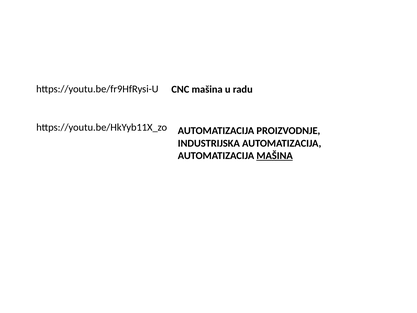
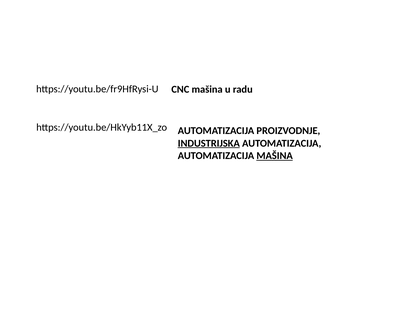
INDUSTRIJSKA underline: none -> present (209, 143)
